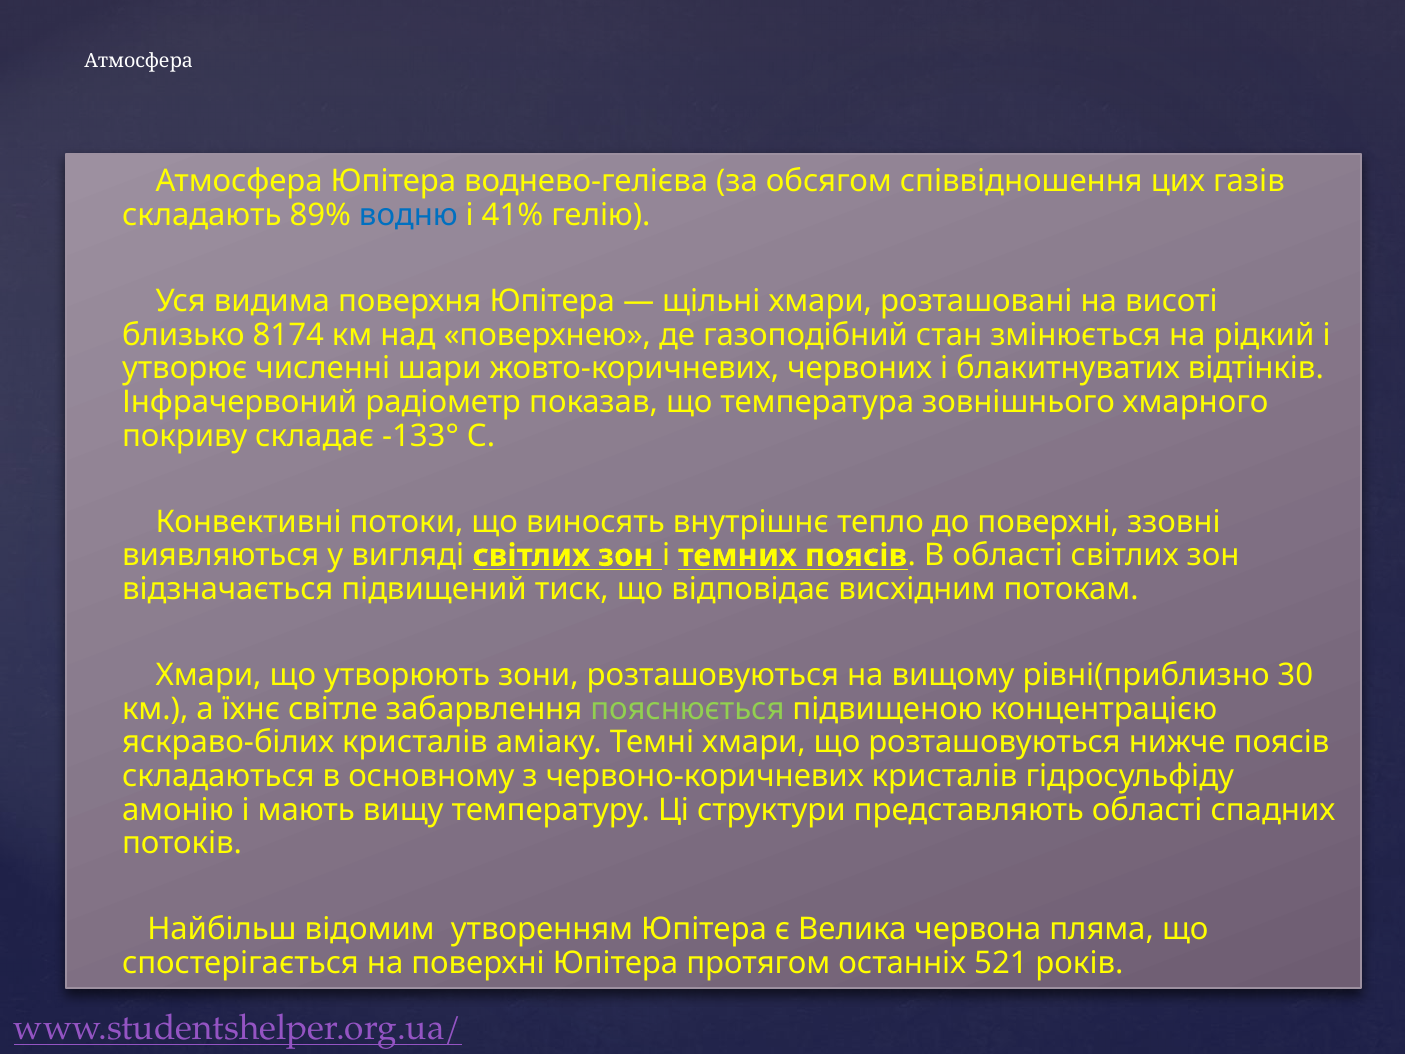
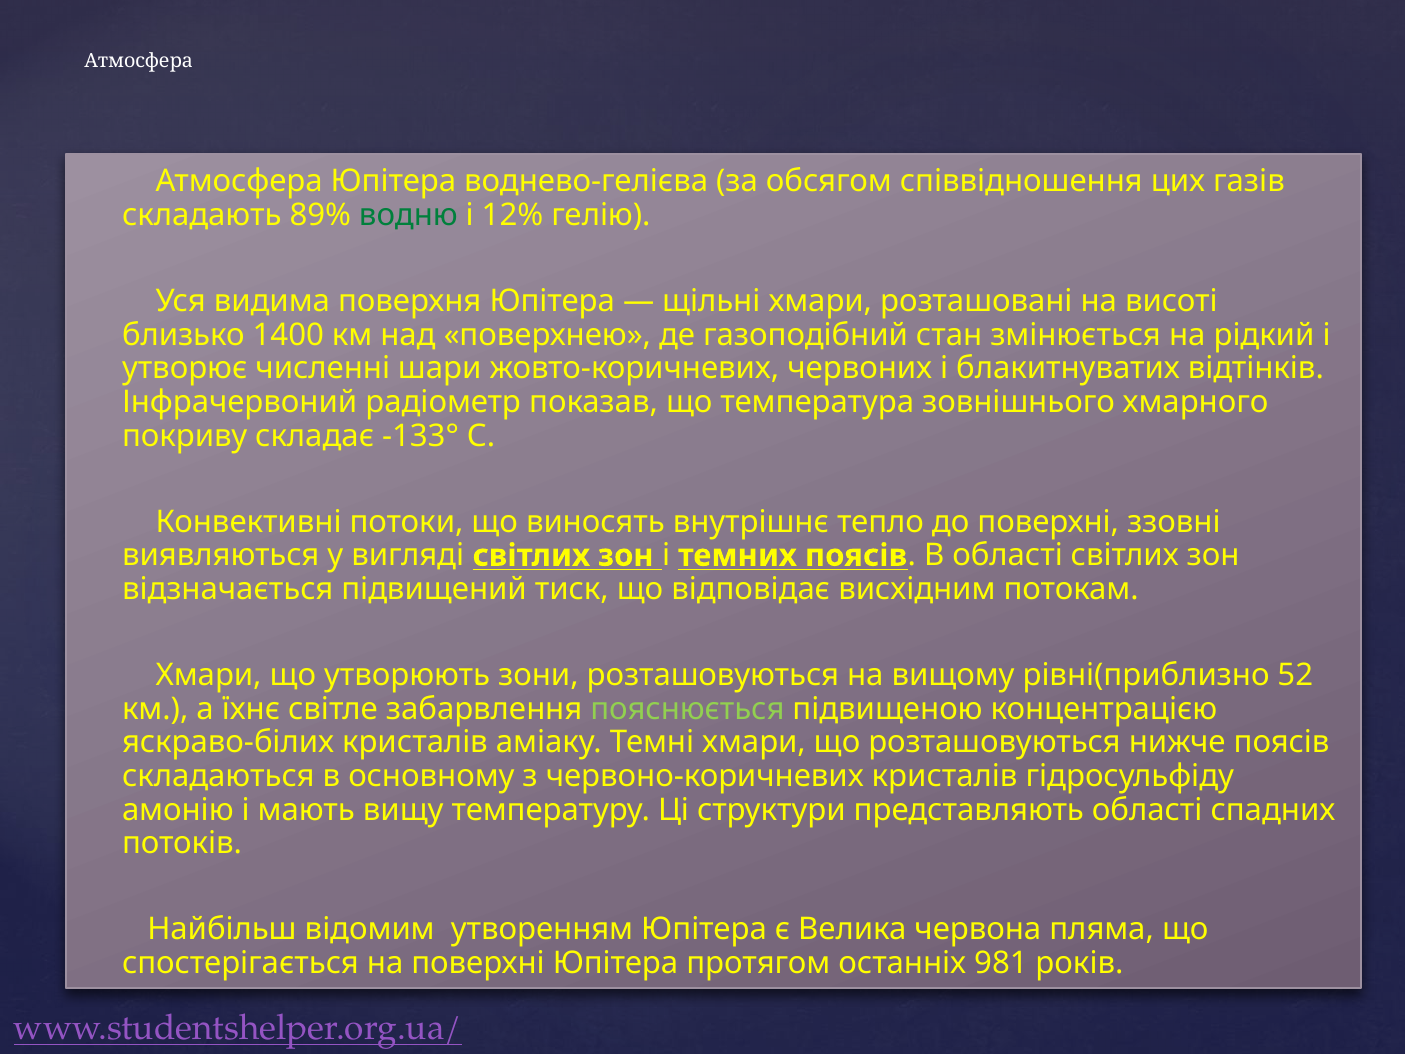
водню colour: blue -> green (408, 215)
41%: 41% -> 12% (512, 215)
8174: 8174 -> 1400 (288, 335)
30: 30 -> 52 (1295, 675)
521: 521 -> 981 (1001, 963)
